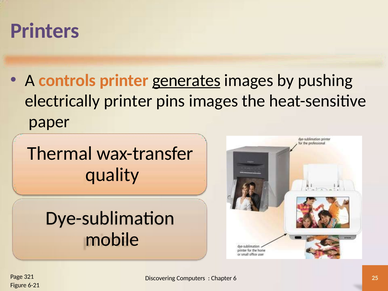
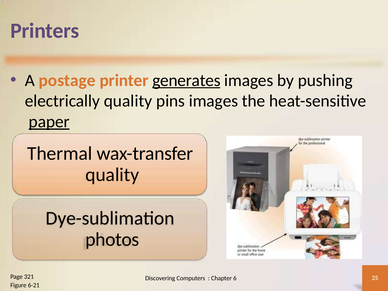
controls: controls -> postage (67, 80)
electrically printer: printer -> quality (128, 101)
paper underline: none -> present (49, 122)
mobile: mobile -> photos (112, 240)
